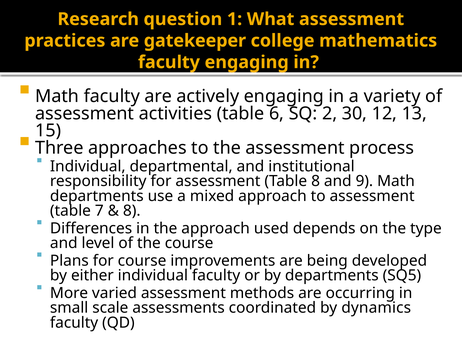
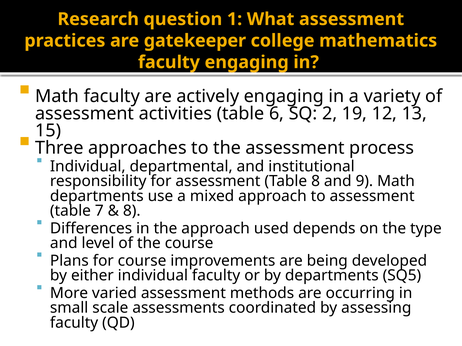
30: 30 -> 19 (354, 114)
dynamics: dynamics -> assessing (376, 308)
